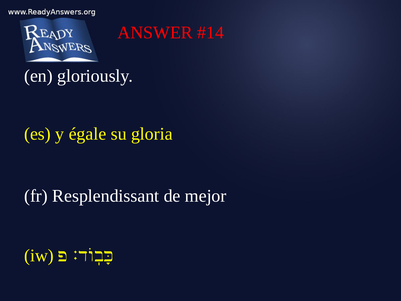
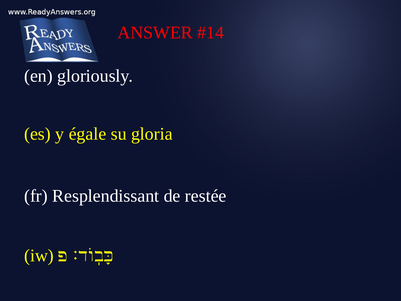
mejor: mejor -> restée (206, 196)
